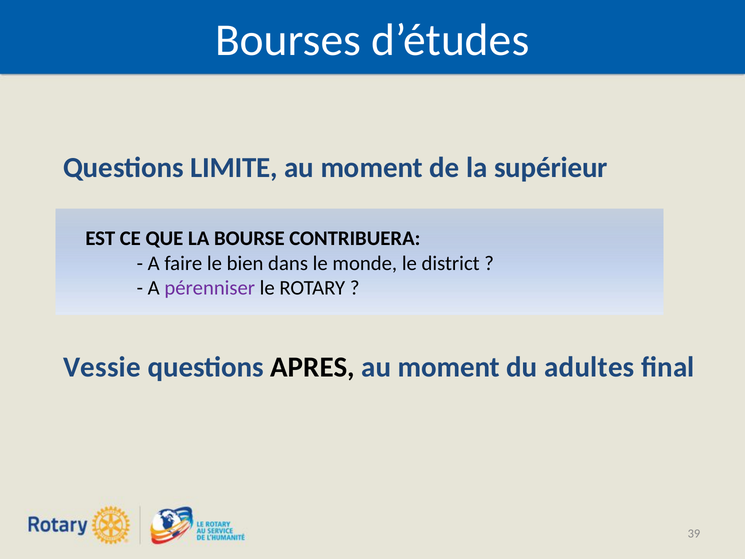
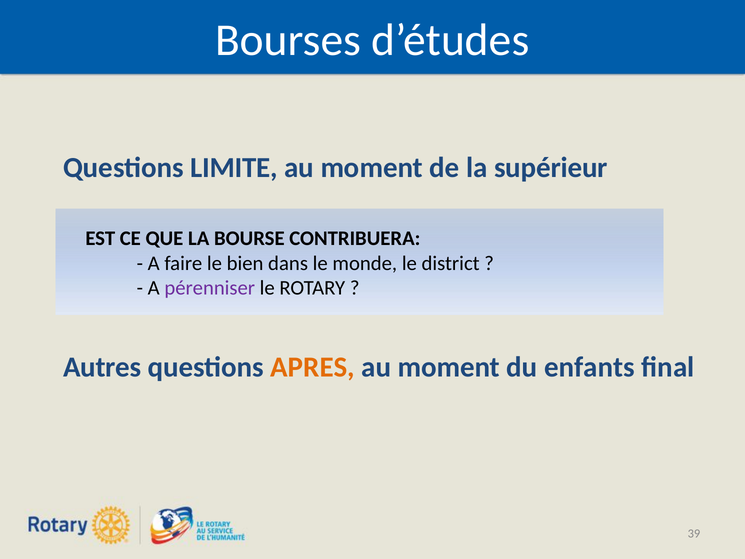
Vessie: Vessie -> Autres (102, 367)
APRES colour: black -> orange (313, 367)
adultes: adultes -> enfants (589, 367)
